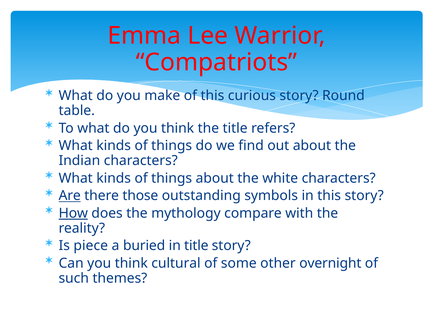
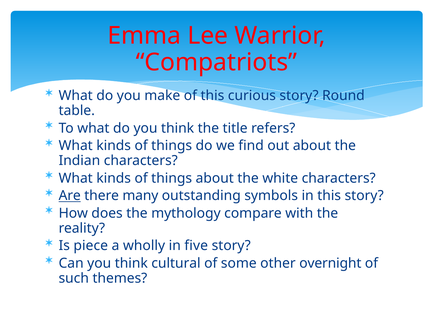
those: those -> many (140, 196)
How underline: present -> none (73, 213)
buried: buried -> wholly (144, 246)
in title: title -> five (196, 246)
